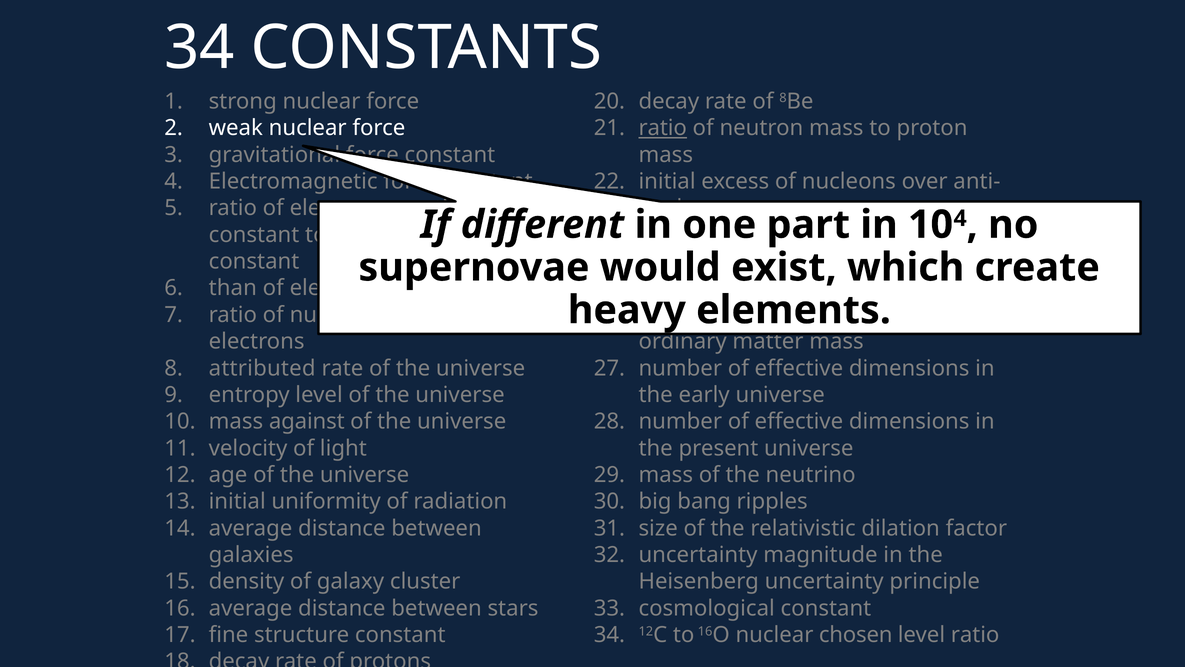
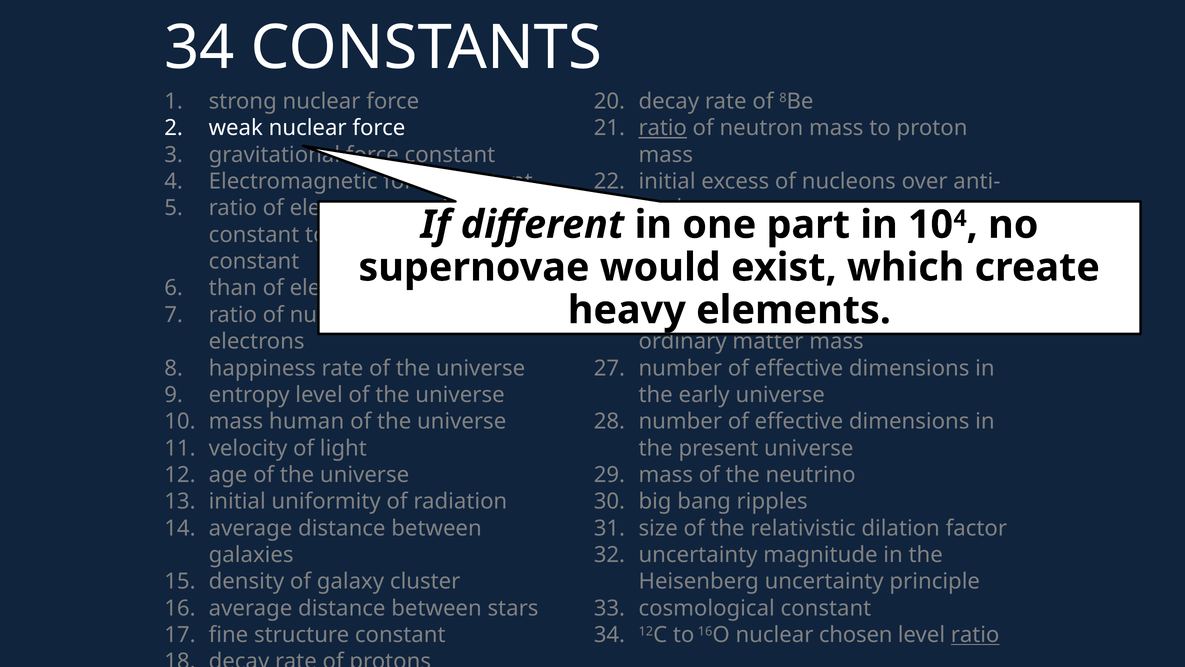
attributed: attributed -> happiness (262, 368)
against: against -> human (307, 421)
ratio underline: none -> present (975, 635)
